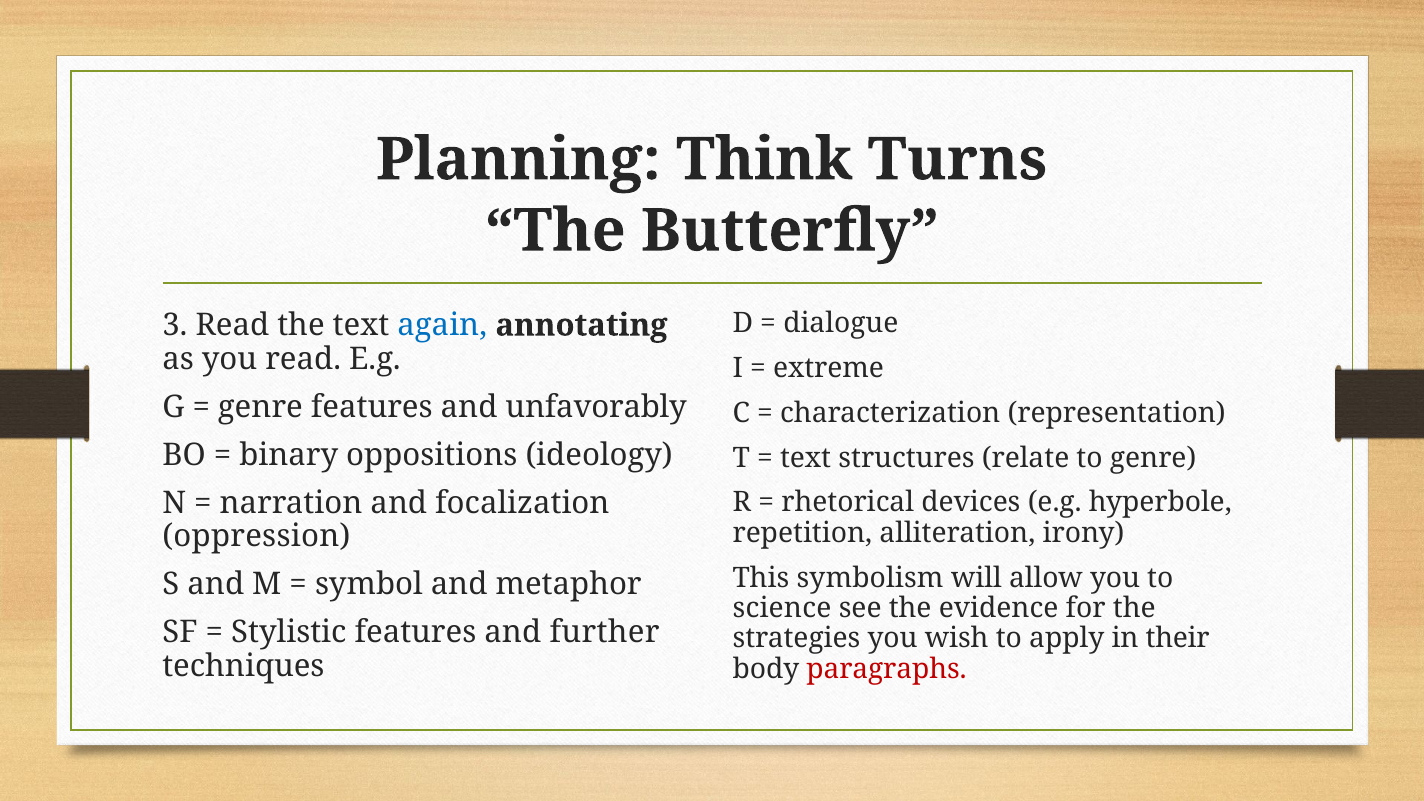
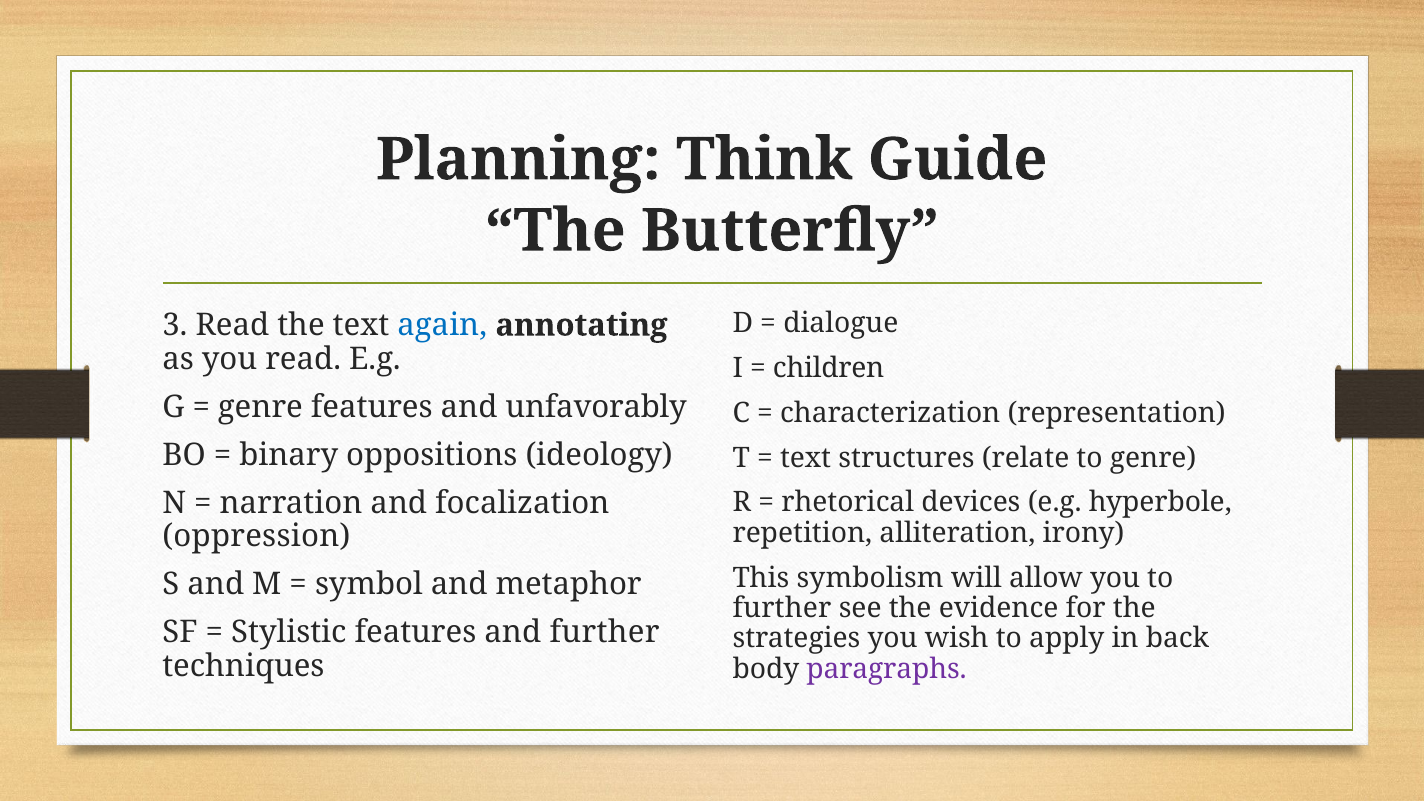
Turns: Turns -> Guide (958, 160)
extreme: extreme -> children (829, 368)
science: science -> further (782, 608)
their: their -> back (1178, 639)
paragraphs colour: red -> purple (887, 669)
